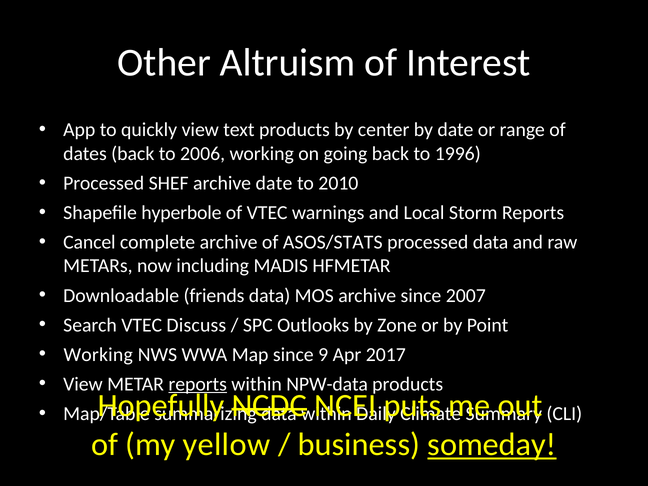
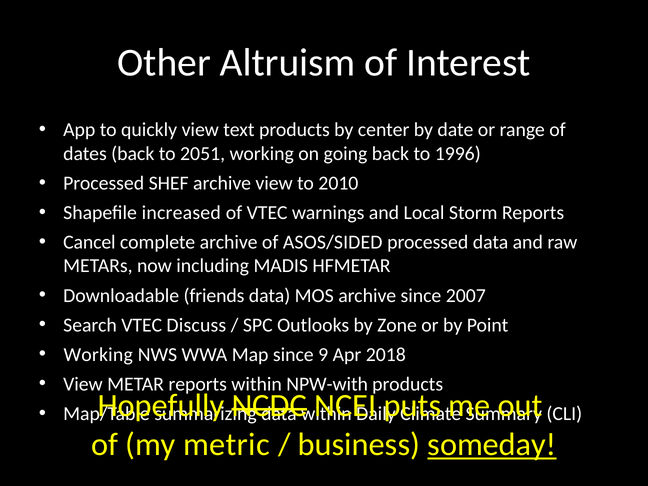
2006: 2006 -> 2051 (203, 154)
archive date: date -> view (274, 183)
hyperbole: hyperbole -> increased (181, 213)
ASOS/STATS: ASOS/STATS -> ASOS/SIDED (333, 242)
2017: 2017 -> 2018 (386, 355)
reports underline: present -> none (198, 384)
NPW-data: NPW-data -> NPW-with (327, 384)
yellow: yellow -> metric (226, 444)
